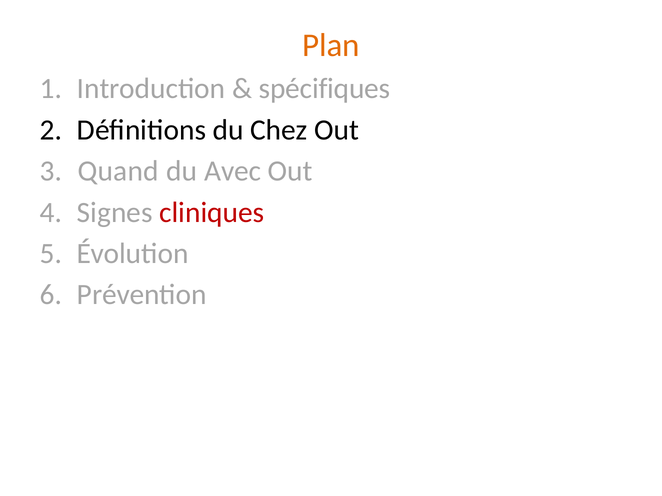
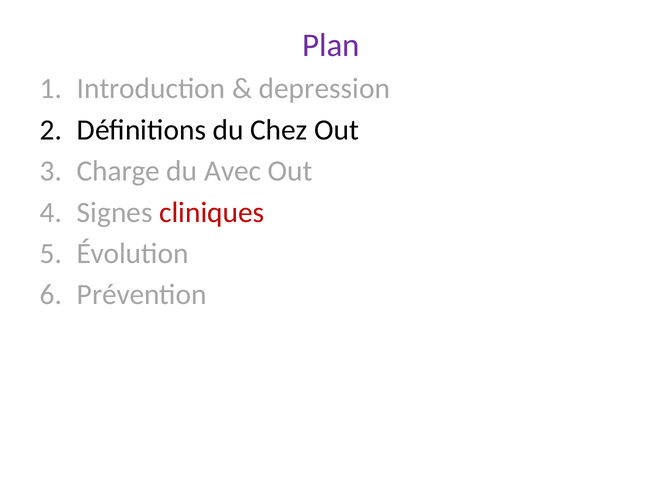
Plan colour: orange -> purple (331, 45)
spécifiques: spécifiques -> depression (324, 89)
Quand: Quand -> Charge (118, 171)
